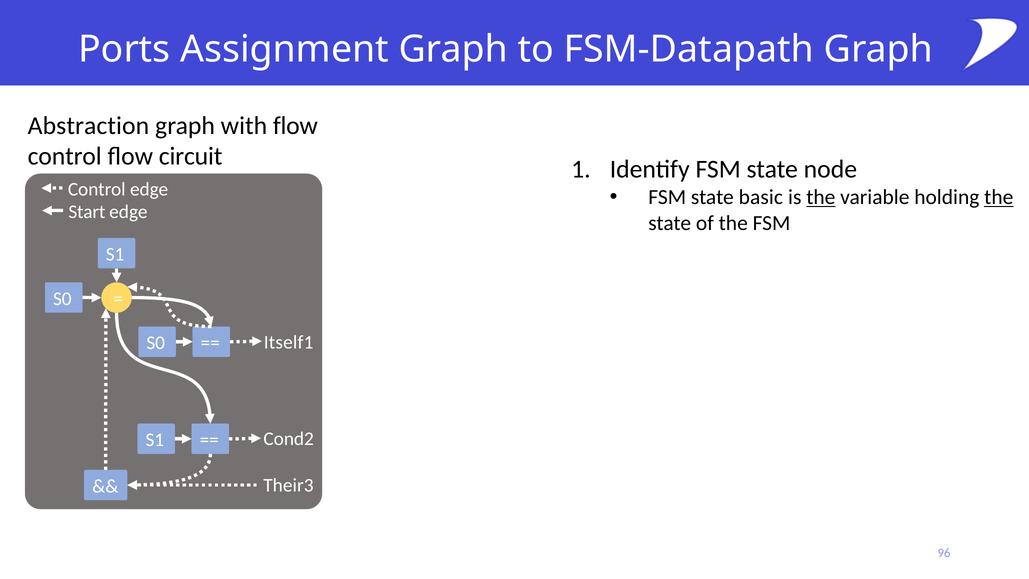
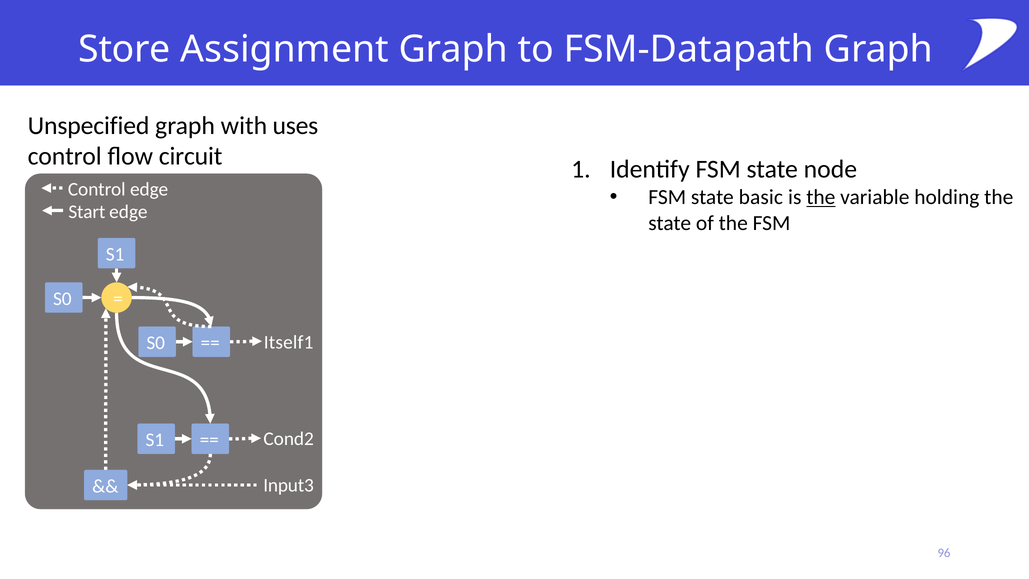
Ports: Ports -> Store (124, 49)
Abstraction: Abstraction -> Unspecified (89, 125)
with flow: flow -> uses (295, 125)
the underline: present -> none (999, 197)
Their3: Their3 -> Input3 (289, 485)
